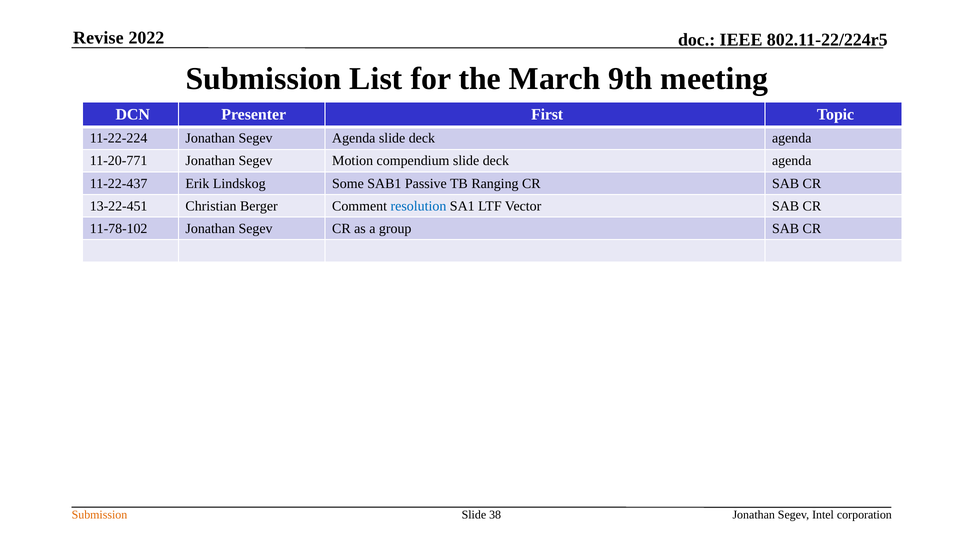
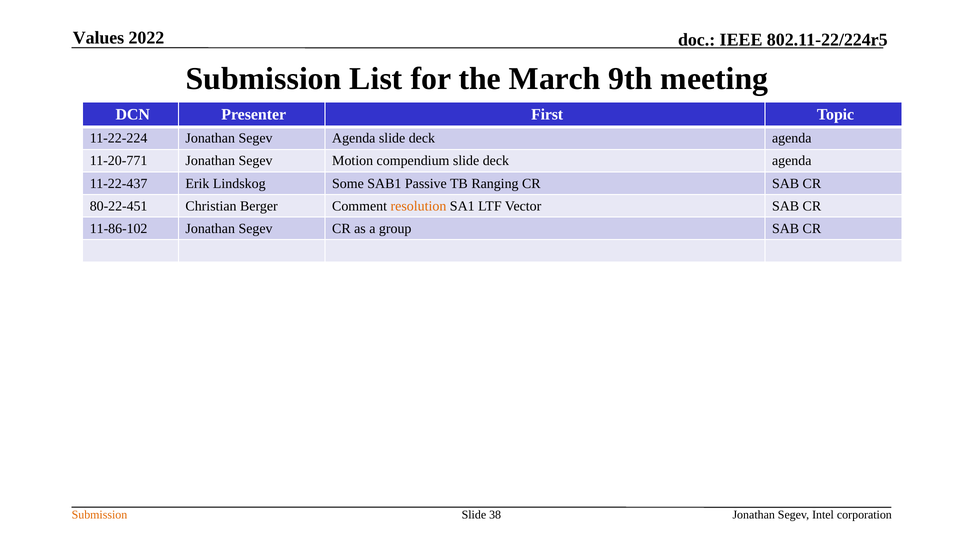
Revise: Revise -> Values (98, 38)
13-22-451: 13-22-451 -> 80-22-451 (119, 206)
resolution colour: blue -> orange (418, 206)
11-78-102: 11-78-102 -> 11-86-102 (119, 229)
